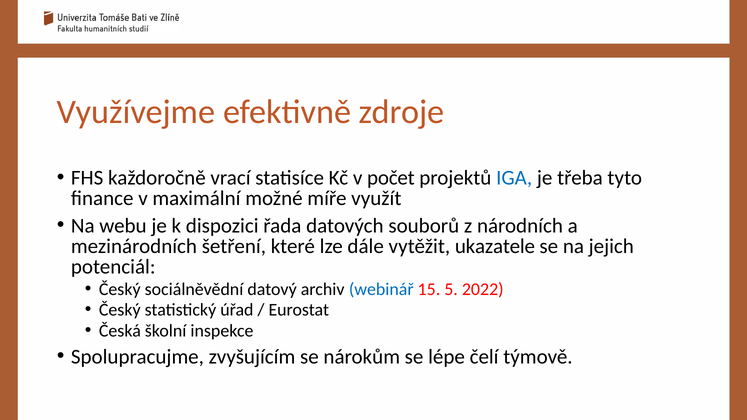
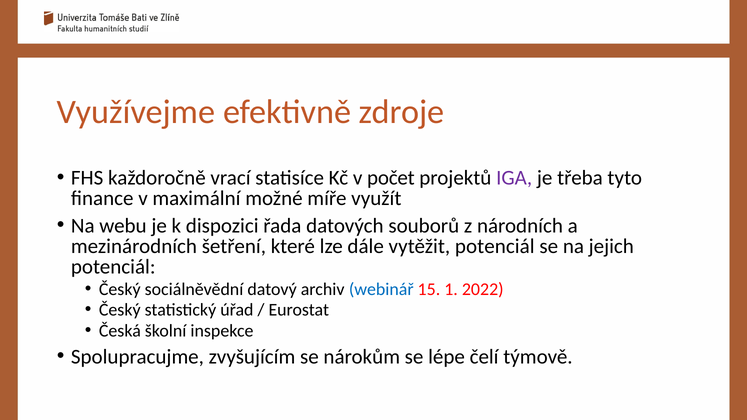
IGA colour: blue -> purple (514, 178)
vytěžit ukazatele: ukazatele -> potenciál (495, 246)
5: 5 -> 1 (451, 289)
